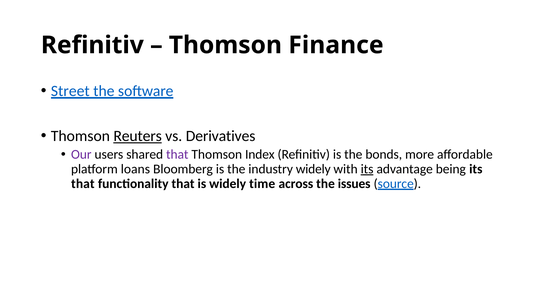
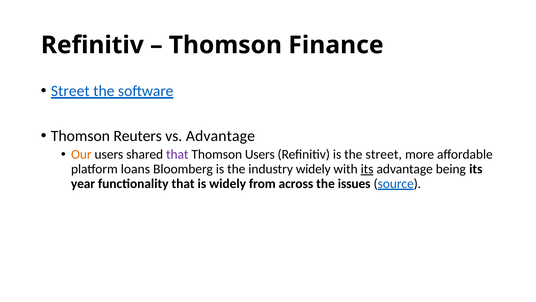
Reuters underline: present -> none (138, 136)
vs Derivatives: Derivatives -> Advantage (220, 136)
Our colour: purple -> orange (81, 154)
Thomson Index: Index -> Users (260, 154)
the bonds: bonds -> street (384, 154)
that: that -> year (83, 183)
time: time -> from (262, 183)
